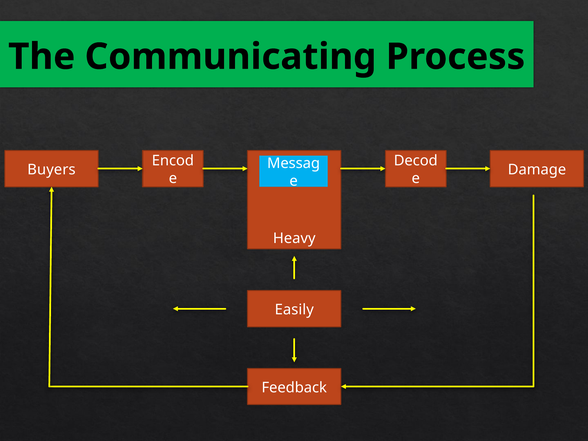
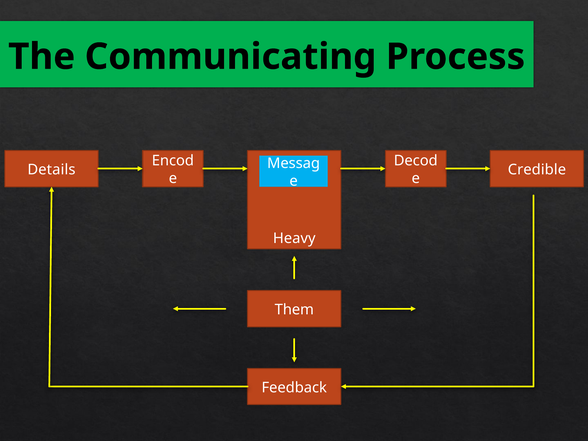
Buyers: Buyers -> Details (51, 170)
Damage: Damage -> Credible (537, 170)
Easily: Easily -> Them (294, 310)
